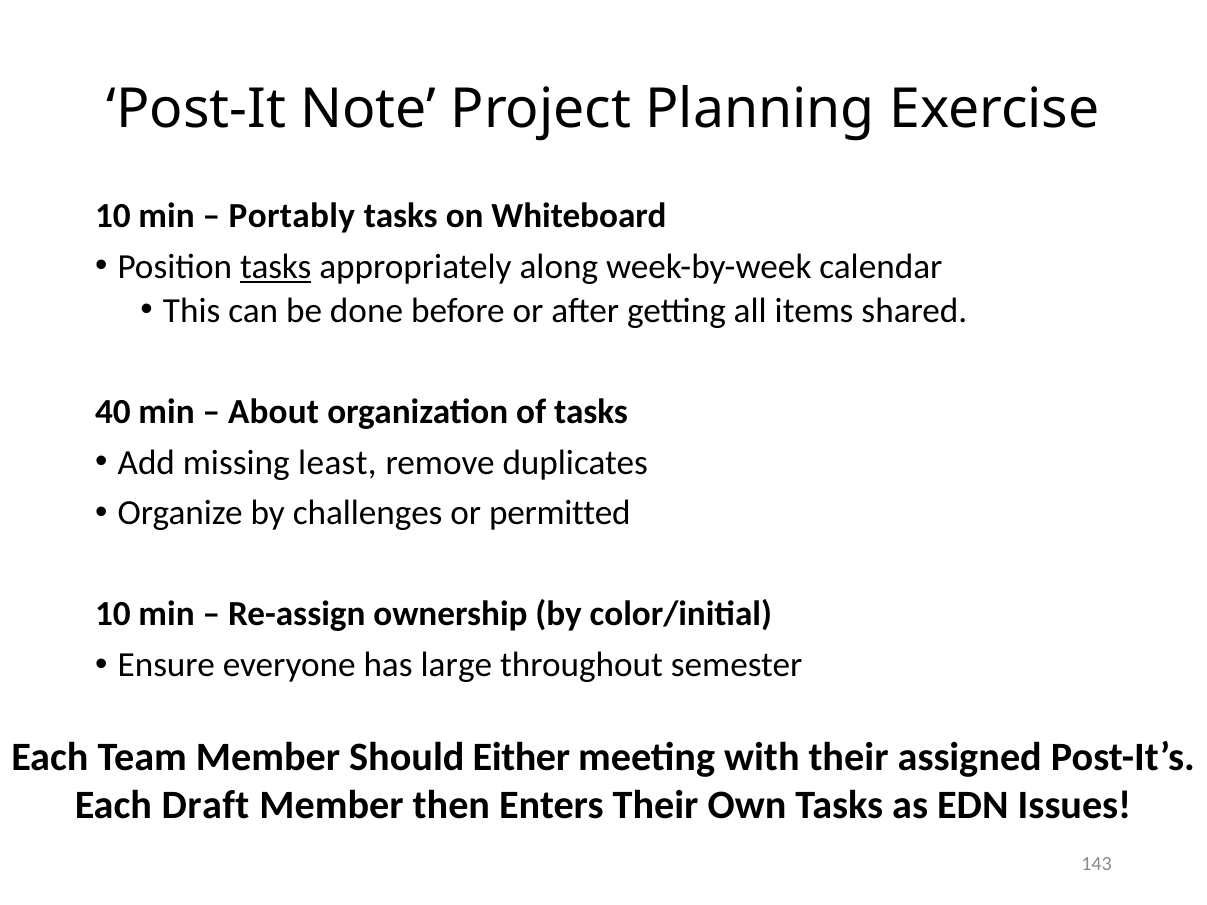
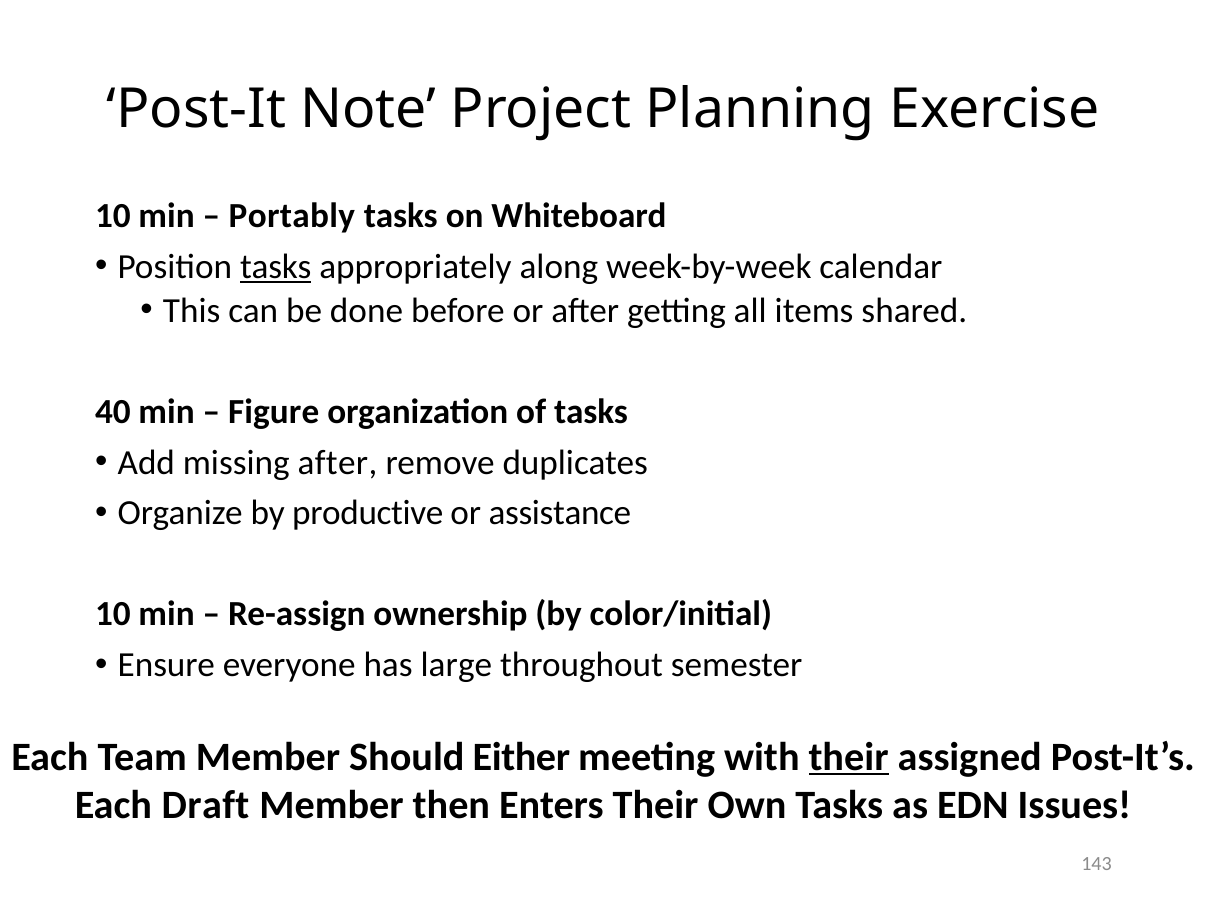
About: About -> Figure (274, 412)
missing least: least -> after (337, 463)
challenges: challenges -> productive (368, 513)
permitted: permitted -> assistance (560, 513)
their underline: none -> present (849, 757)
